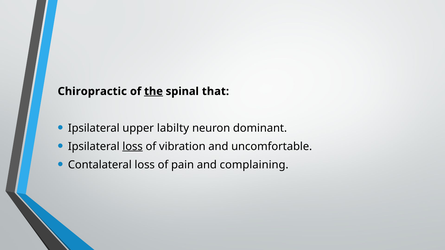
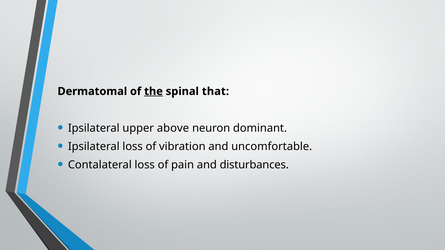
Chiropractic: Chiropractic -> Dermatomal (92, 91)
labilty: labilty -> above (173, 128)
loss underline: present -> none (133, 147)
complaining: complaining -> disturbances (254, 165)
